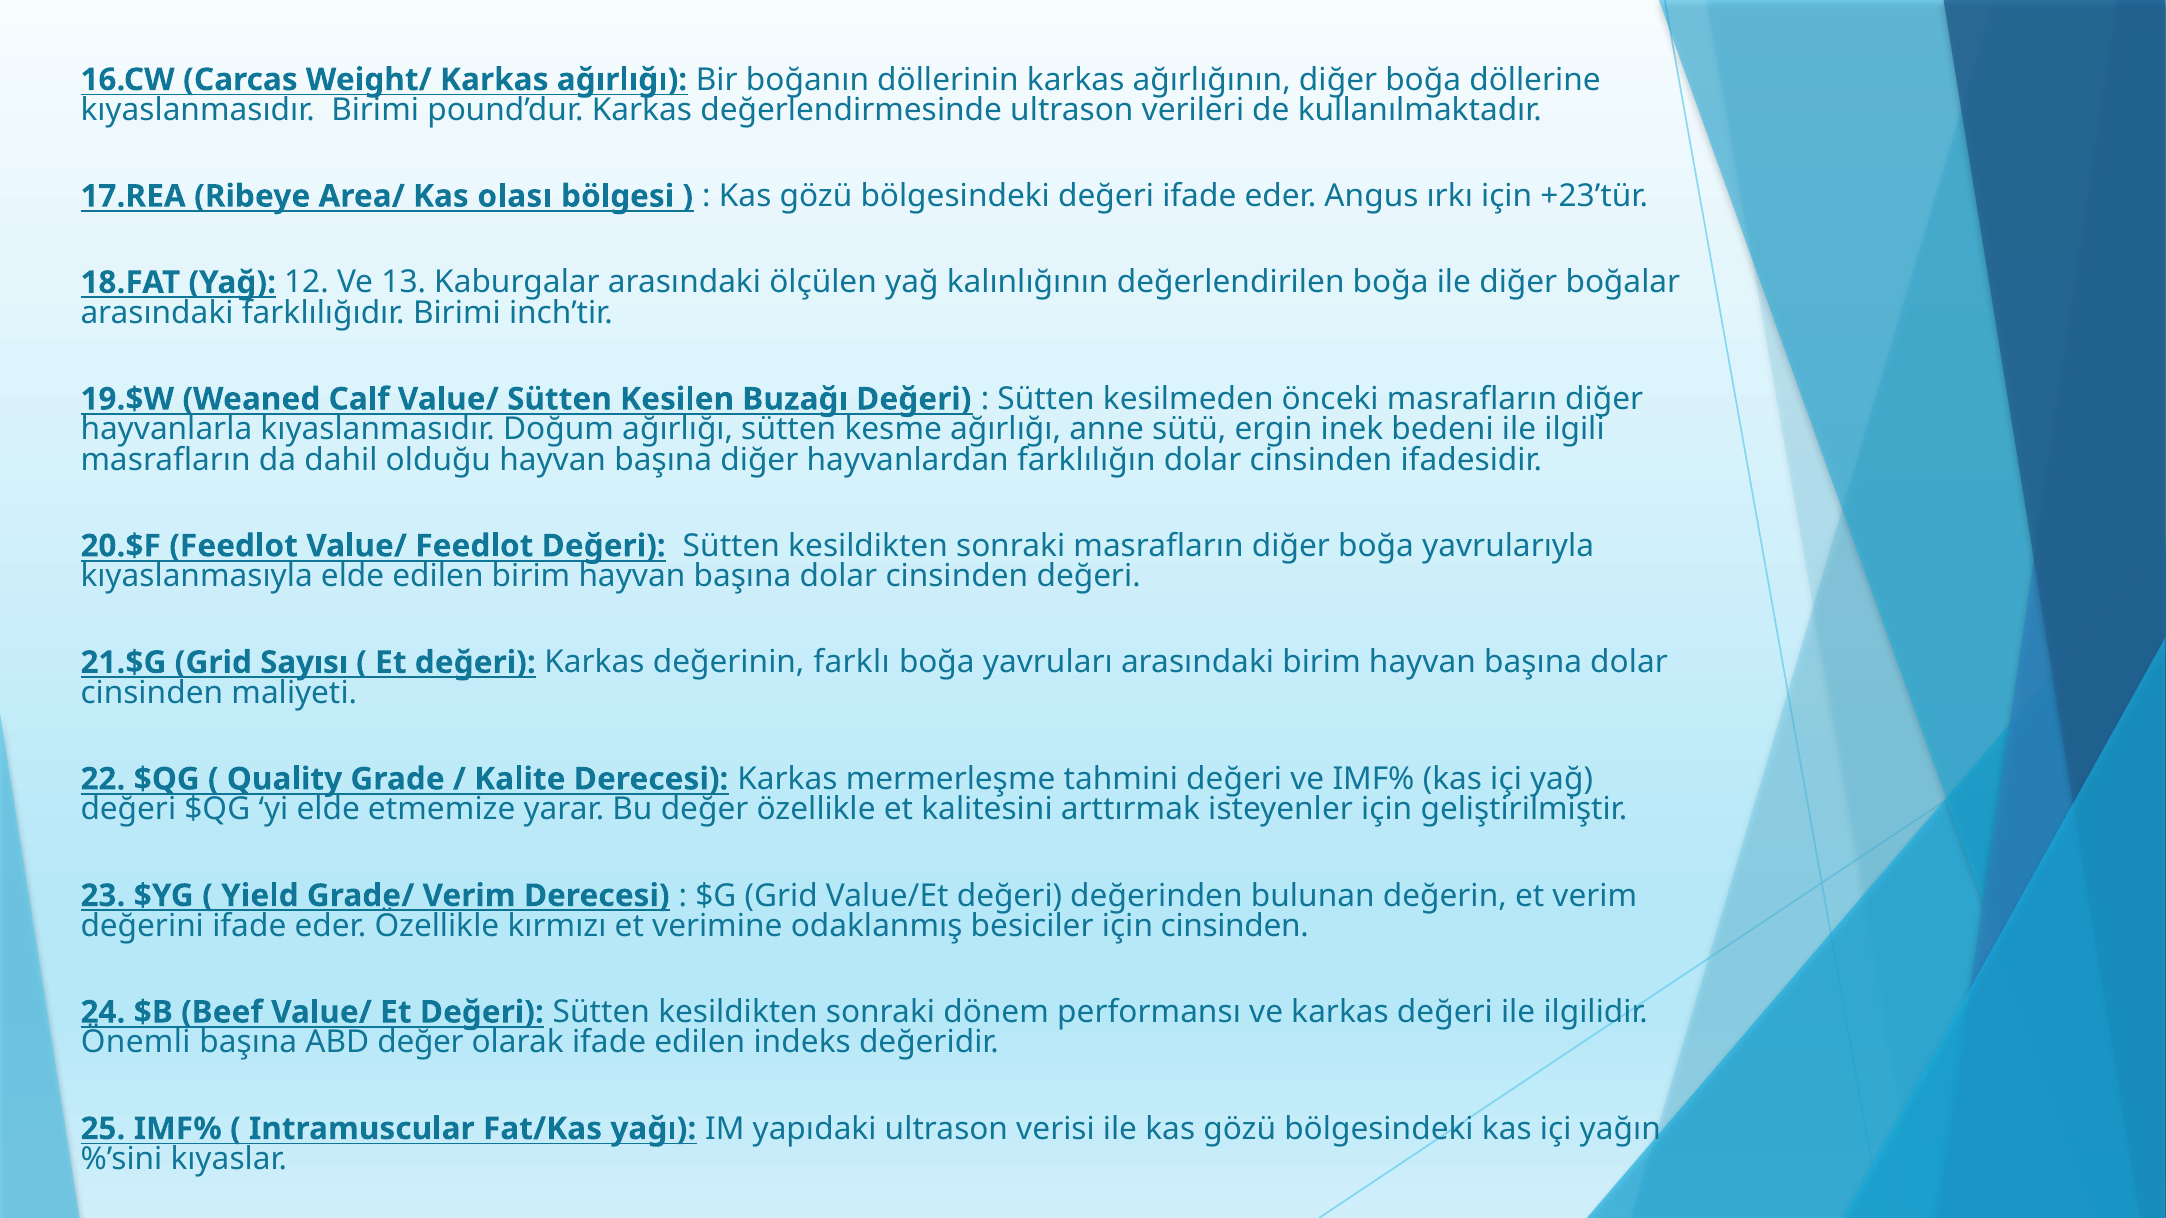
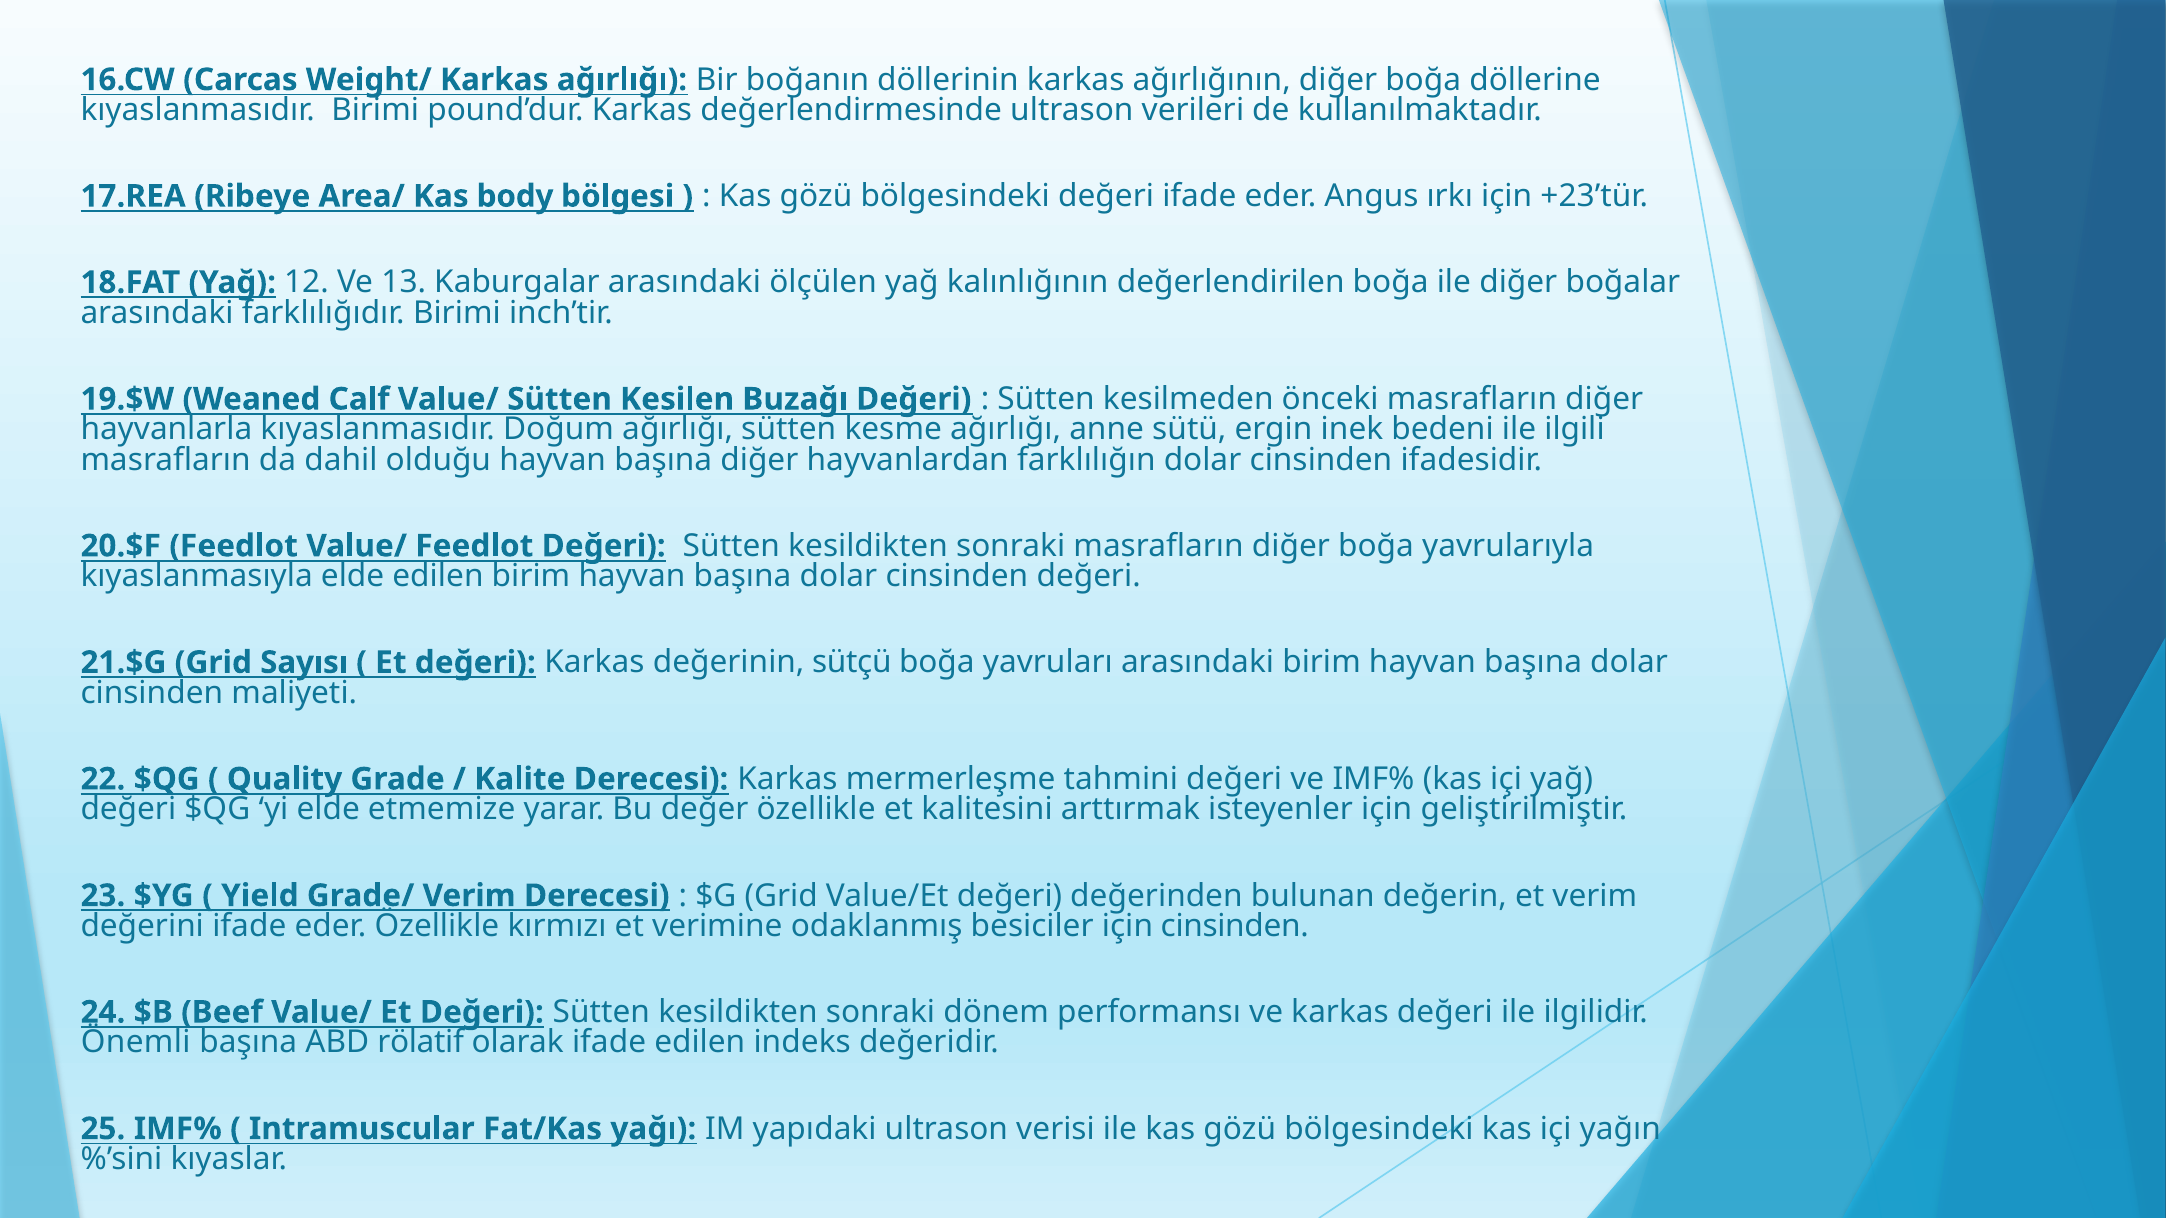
olası: olası -> body (515, 196)
farklı: farklı -> sütçü (852, 663)
ABD değer: değer -> rölatif (421, 1043)
